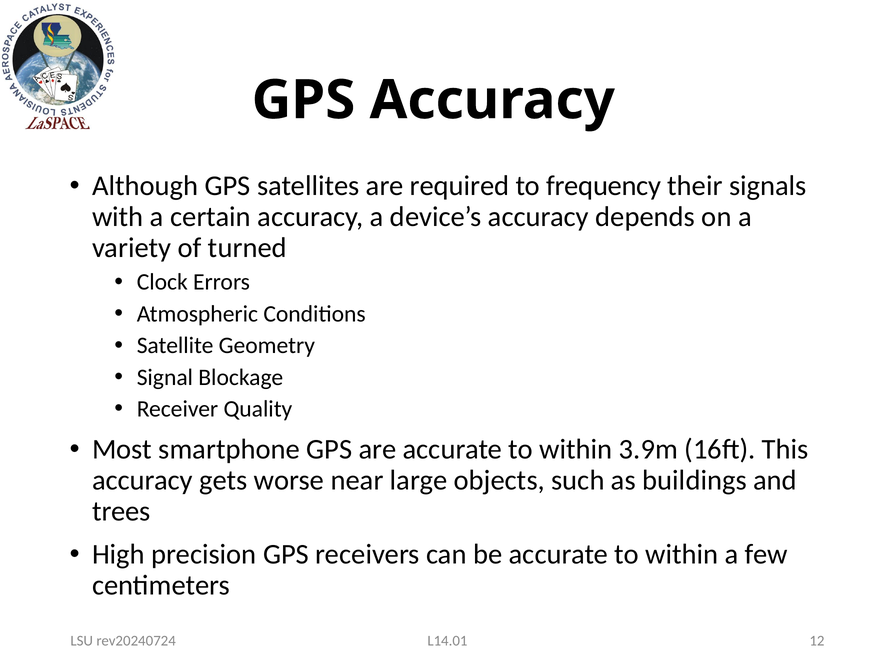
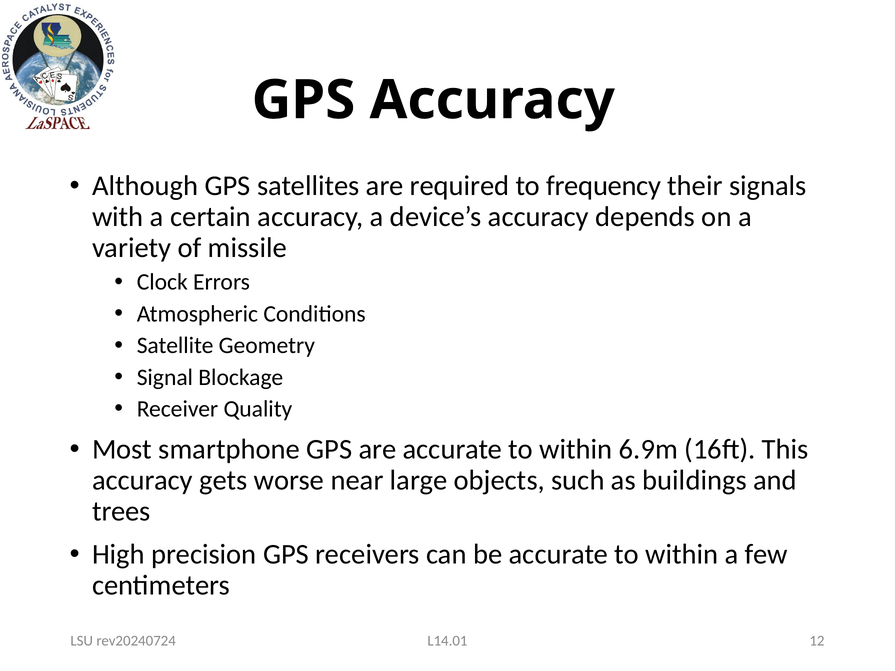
turned: turned -> missile (247, 248)
3.9m: 3.9m -> 6.9m (648, 450)
